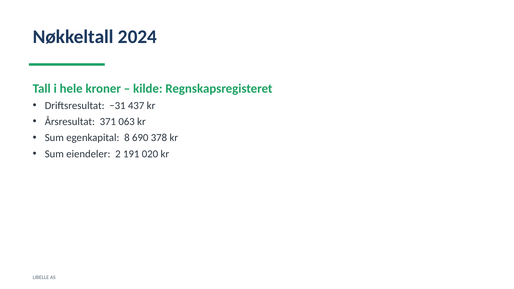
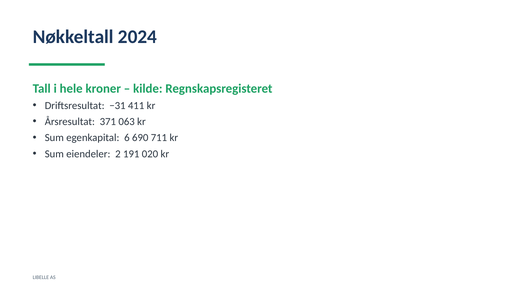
437: 437 -> 411 (136, 106)
8: 8 -> 6 (127, 138)
378: 378 -> 711 (159, 138)
